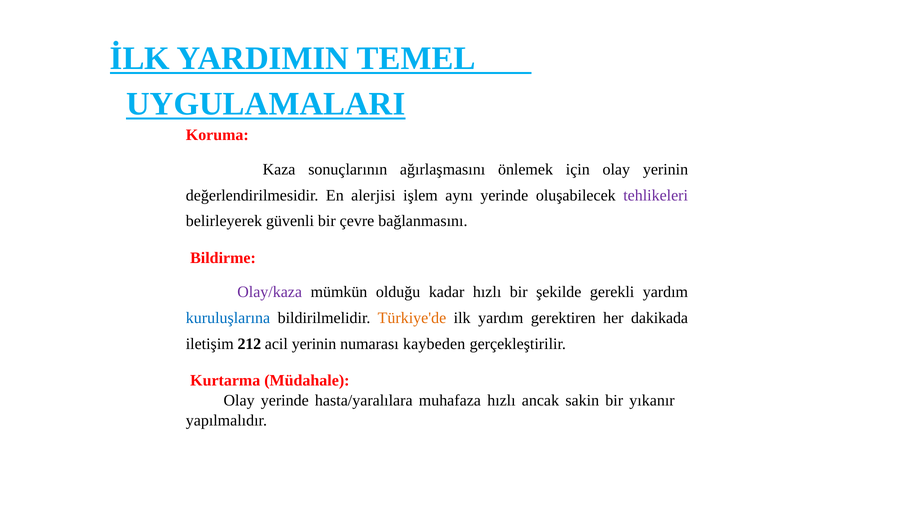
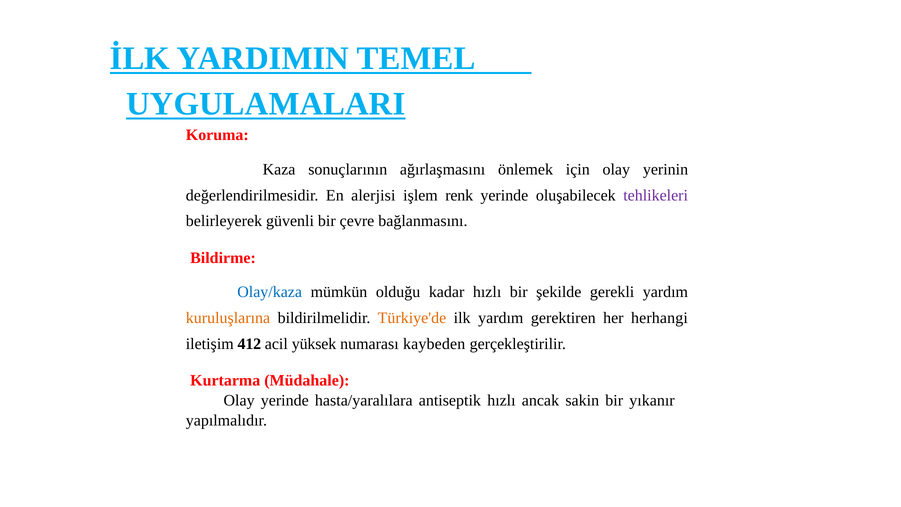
aynı: aynı -> renk (459, 195)
Olay/kaza colour: purple -> blue (270, 292)
kuruluşlarına colour: blue -> orange (228, 318)
dakikada: dakikada -> herhangi (659, 318)
212: 212 -> 412 (249, 344)
acil yerinin: yerinin -> yüksek (314, 344)
muhafaza: muhafaza -> antiseptik (450, 400)
